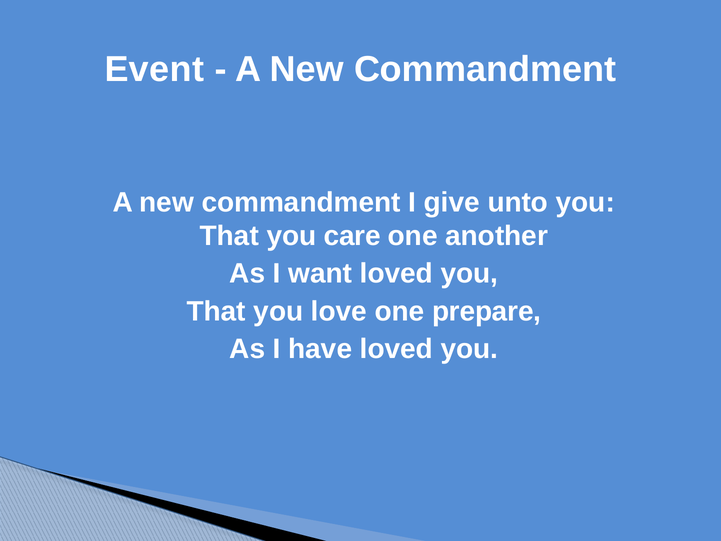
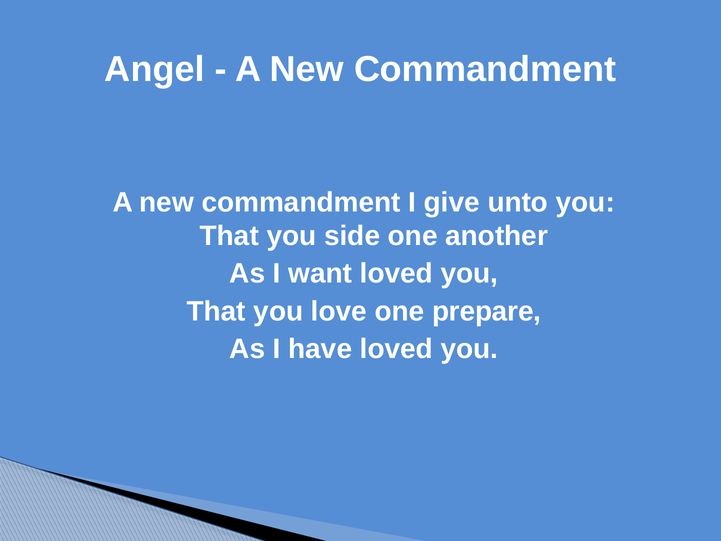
Event: Event -> Angel (155, 69)
care: care -> side (352, 236)
